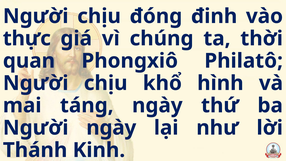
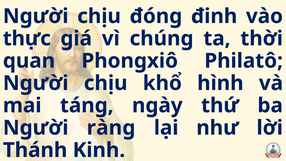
Người ngày: ngày -> ràng (111, 128)
